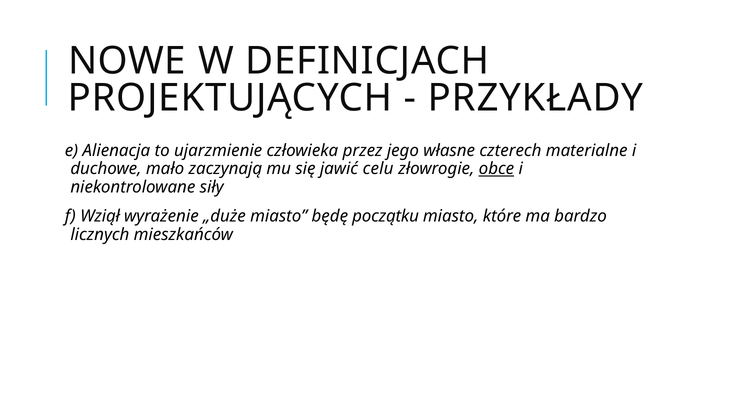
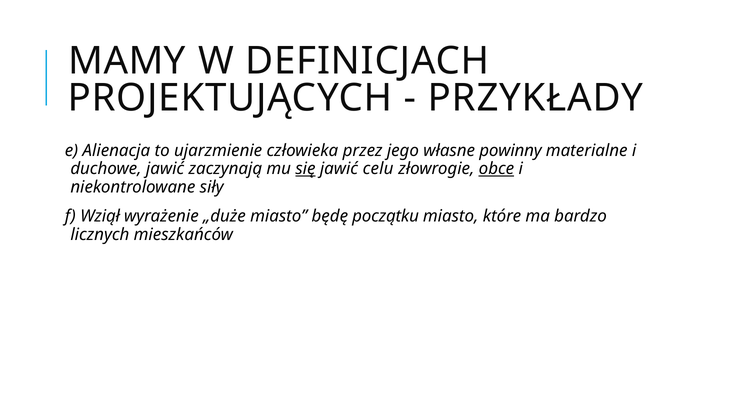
NOWE: NOWE -> MAMY (127, 61)
czterech: czterech -> powinny (511, 150)
duchowe mało: mało -> jawić (165, 169)
się underline: none -> present (305, 169)
